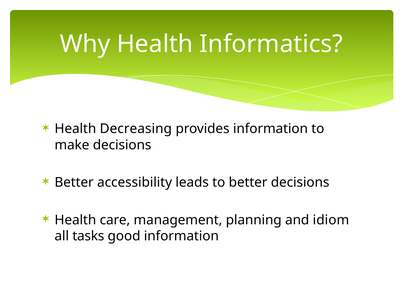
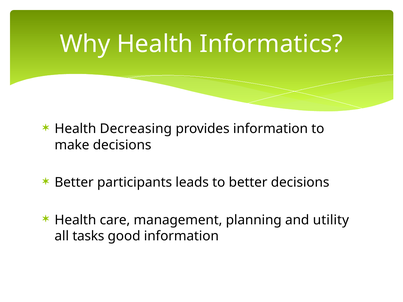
accessibility: accessibility -> participants (135, 183)
idiom: idiom -> utility (331, 220)
